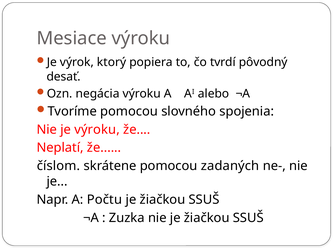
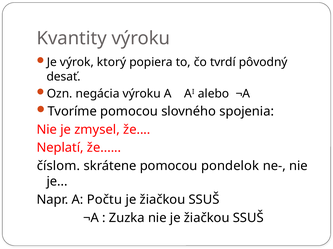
Mesiace: Mesiace -> Kvantity (72, 38)
je výroku: výroku -> zmysel (97, 130)
zadaných: zadaných -> pondelok (230, 166)
